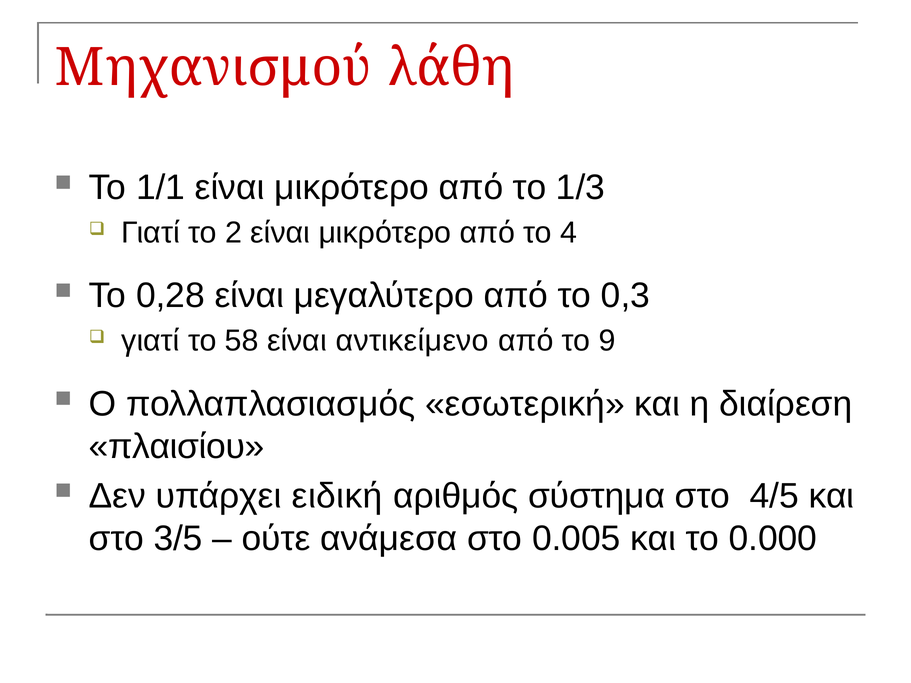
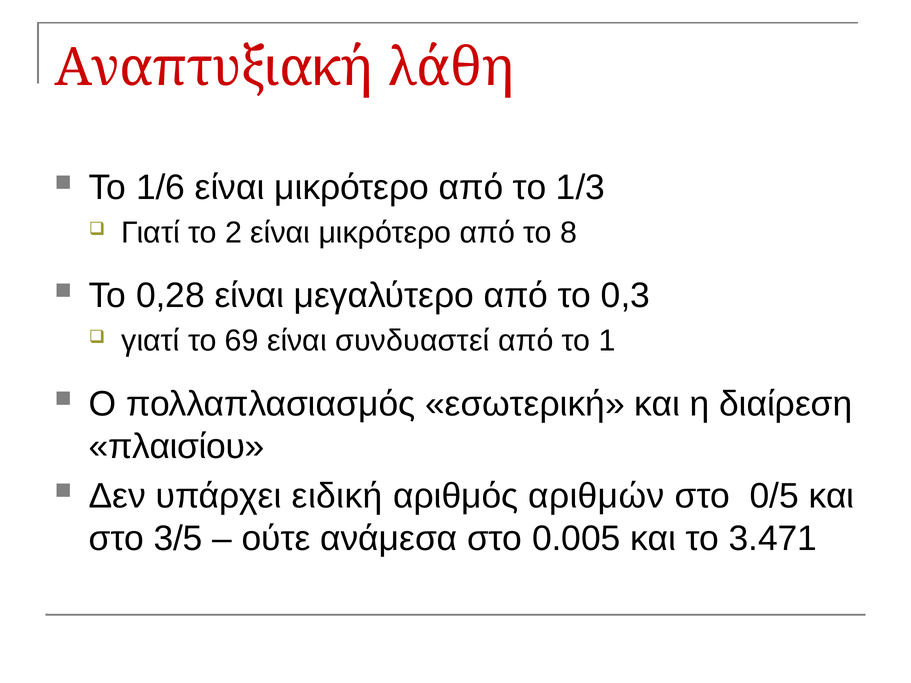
Μηχανισμού: Μηχανισμού -> Αναπτυξιακή (214, 68)
1/1: 1/1 -> 1/6 (161, 188)
4: 4 -> 8 (569, 233)
58: 58 -> 69 (242, 341)
αντικείμενο: αντικείμενο -> συνδυαστεί (412, 341)
9: 9 -> 1 (607, 341)
σύστημα: σύστημα -> αριθμών (596, 496)
4/5: 4/5 -> 0/5 (774, 496)
0.000: 0.000 -> 3.471 (773, 539)
